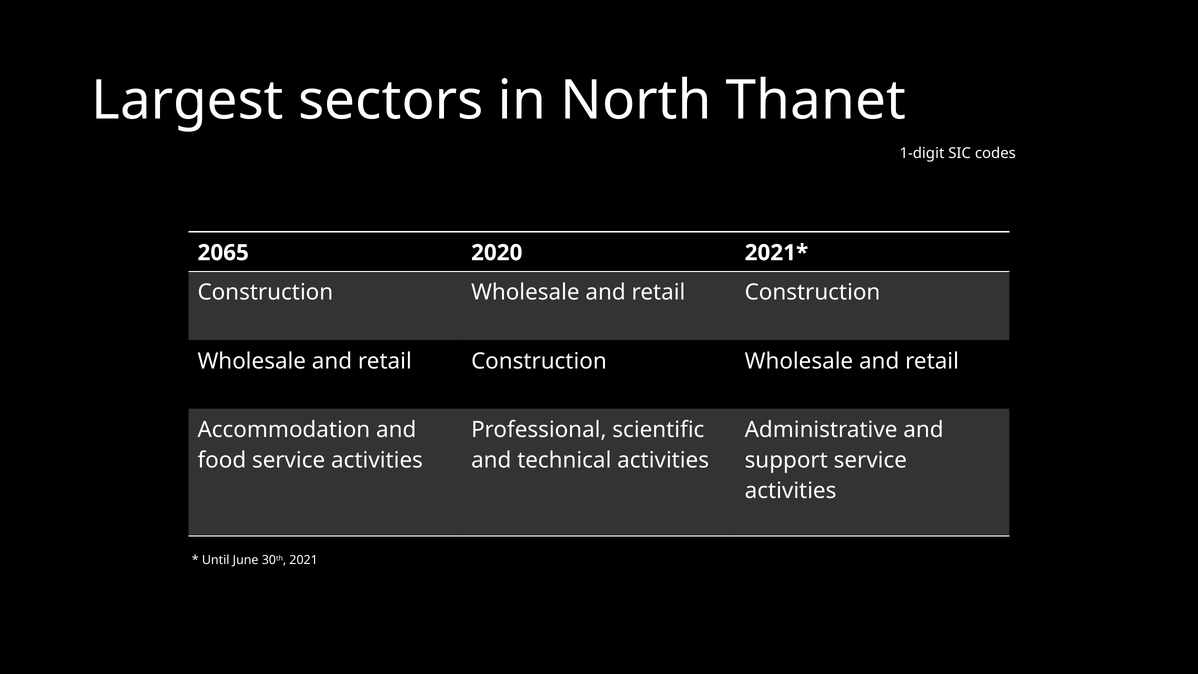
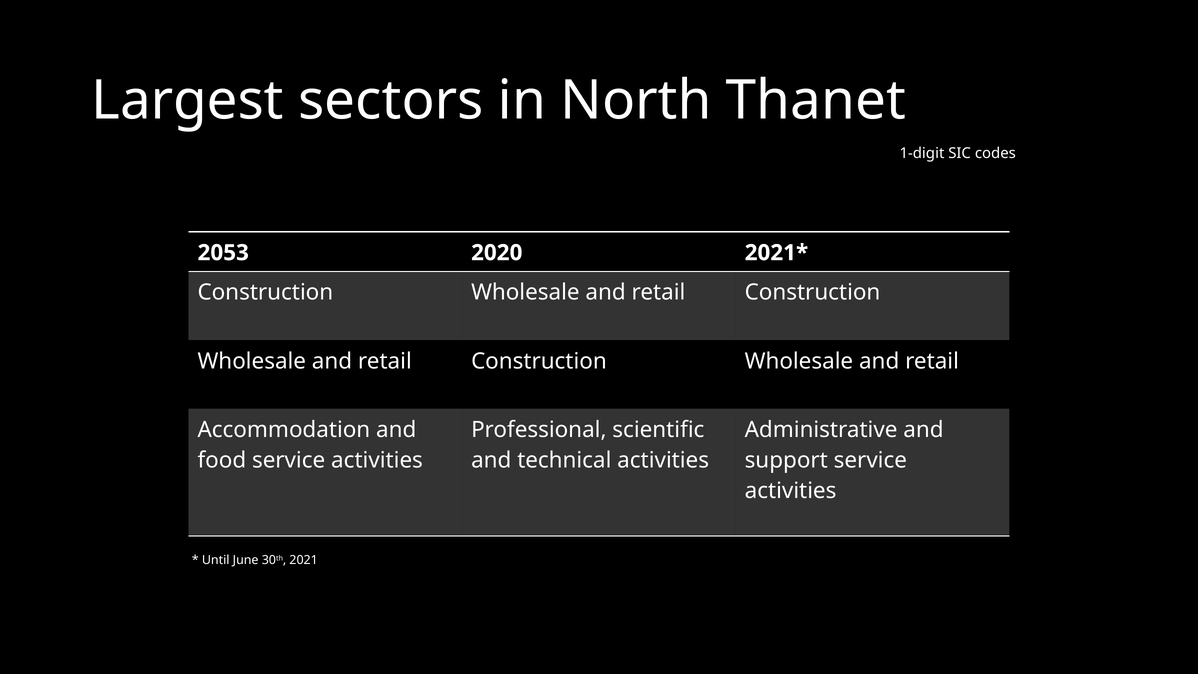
2065: 2065 -> 2053 (223, 253)
